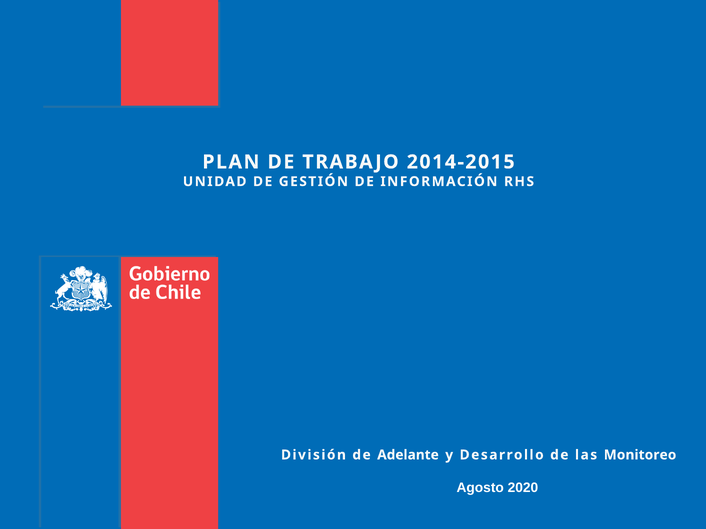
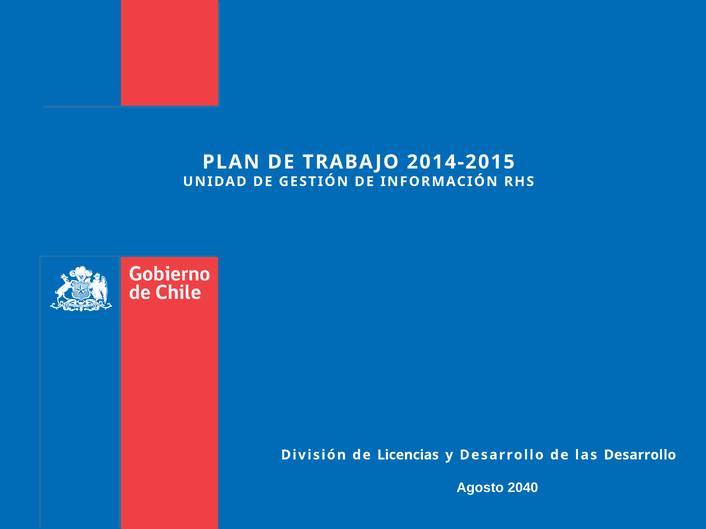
Adelante: Adelante -> Licencias (408, 455)
las Monitoreo: Monitoreo -> Desarrollo (640, 455)
2020: 2020 -> 2040 (523, 488)
